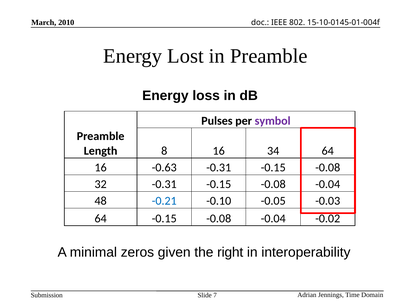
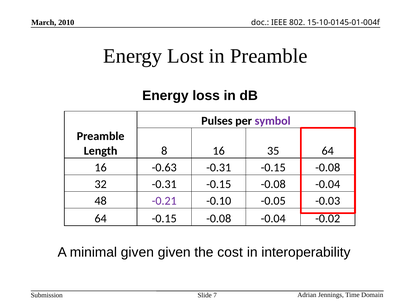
34: 34 -> 35 (273, 151)
-0.21 colour: blue -> purple (164, 201)
minimal zeros: zeros -> given (137, 252)
right: right -> cost (230, 252)
